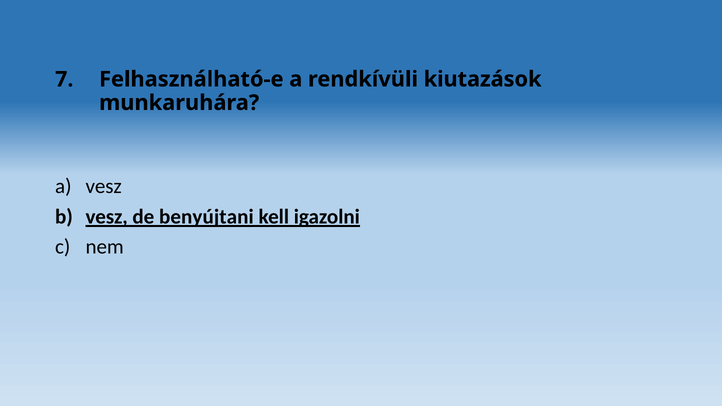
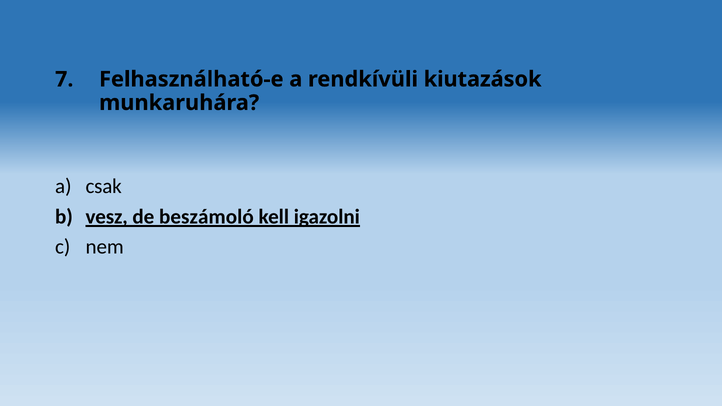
a vesz: vesz -> csak (104, 187)
benyújtani: benyújtani -> beszámoló (206, 217)
